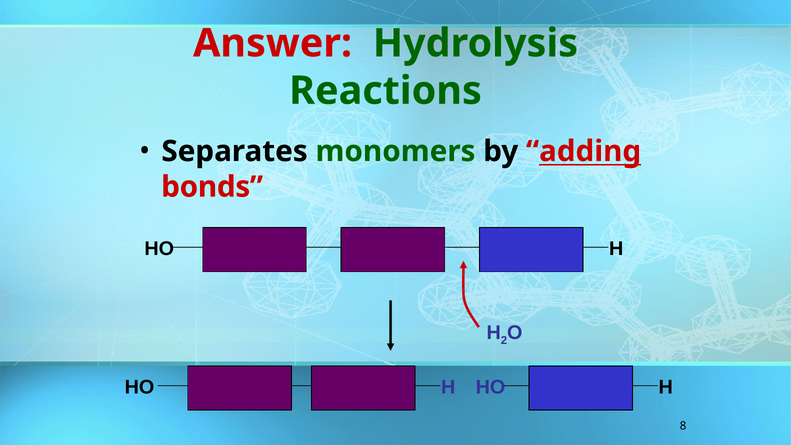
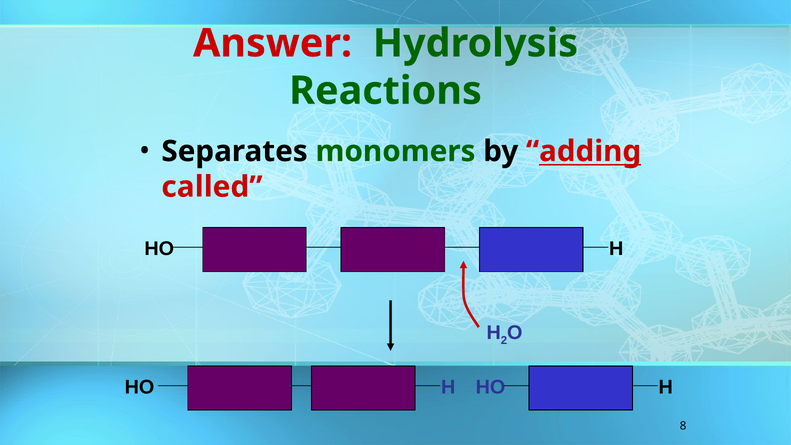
bonds: bonds -> called (212, 187)
